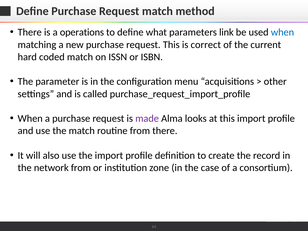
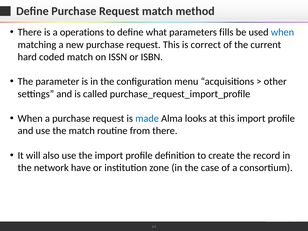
link: link -> fills (226, 32)
made colour: purple -> blue (147, 119)
network from: from -> have (81, 168)
